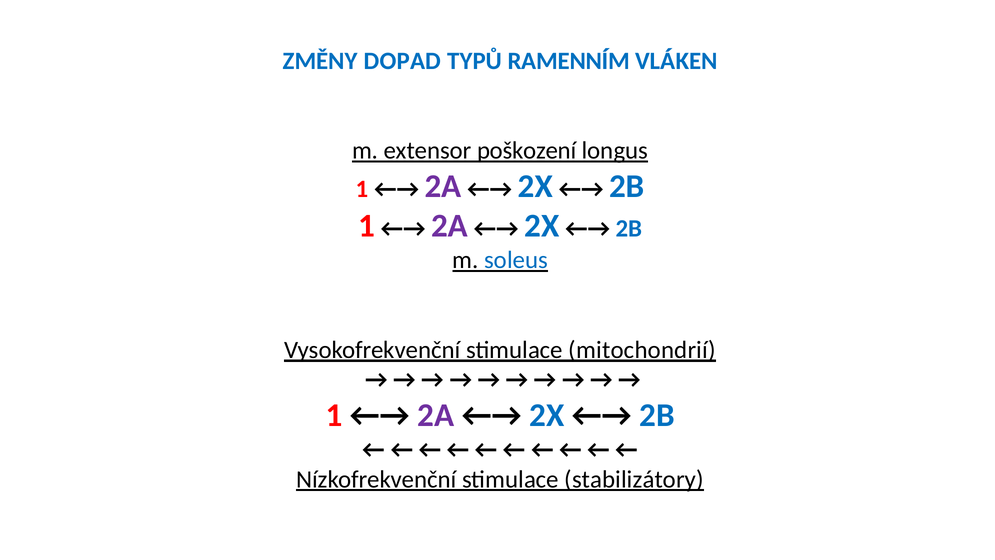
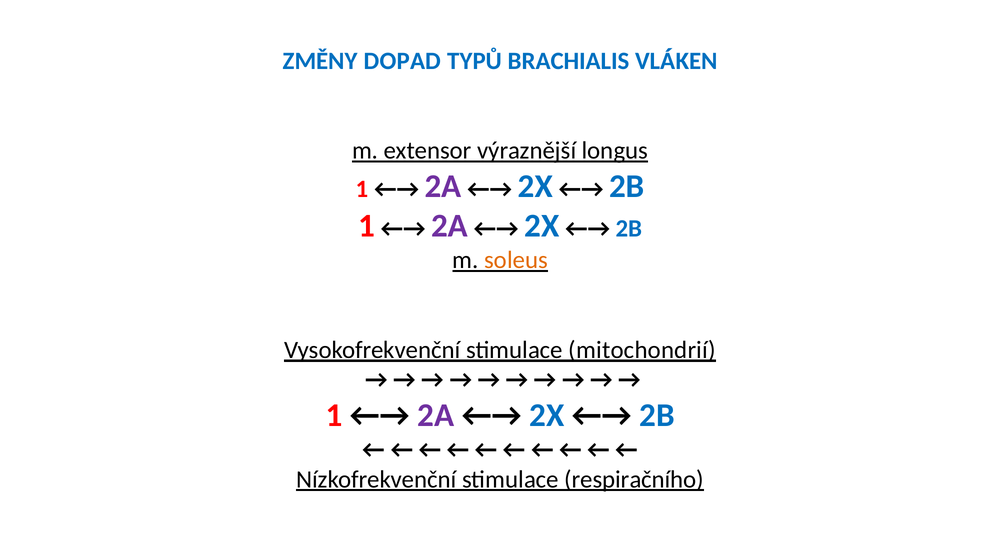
RAMENNÍM: RAMENNÍM -> BRACHIALIS (569, 61)
poškození: poškození -> výraznější (527, 151)
soleus colour: blue -> orange (516, 260)
stabilizátory: stabilizátory -> respiračního (634, 479)
